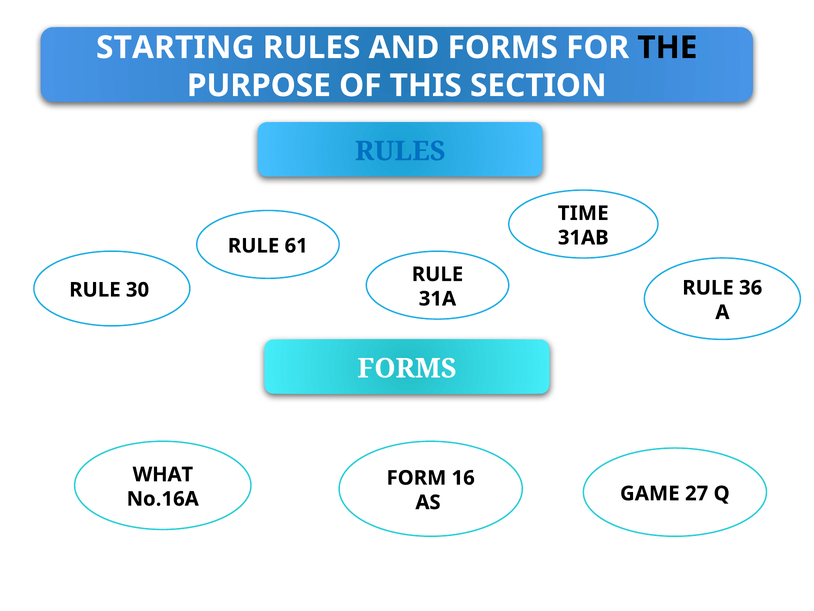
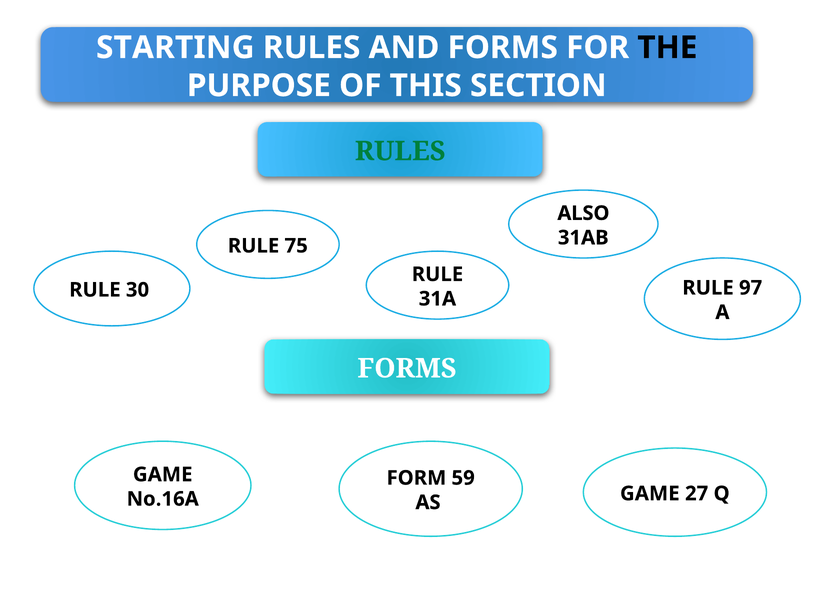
RULES colour: blue -> green (400, 151)
TIME: TIME -> ALSO (583, 213)
61: 61 -> 75 (296, 246)
36: 36 -> 97 (751, 288)
WHAT: WHAT -> GAME (163, 474)
16: 16 -> 59 (463, 478)
